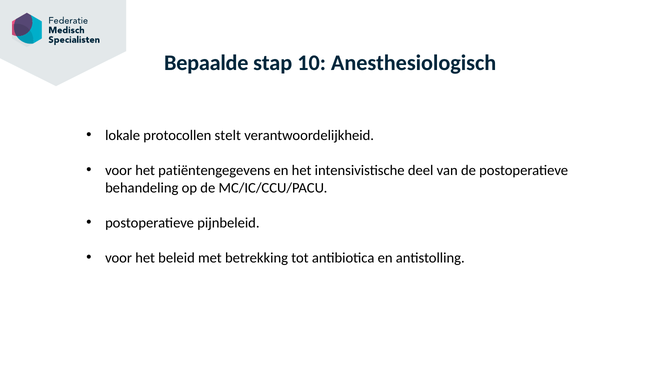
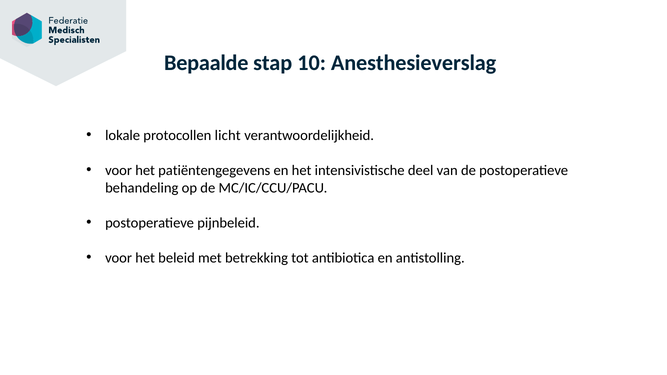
Anesthesiologisch: Anesthesiologisch -> Anesthesieverslag (414, 63)
stelt: stelt -> licht (228, 135)
